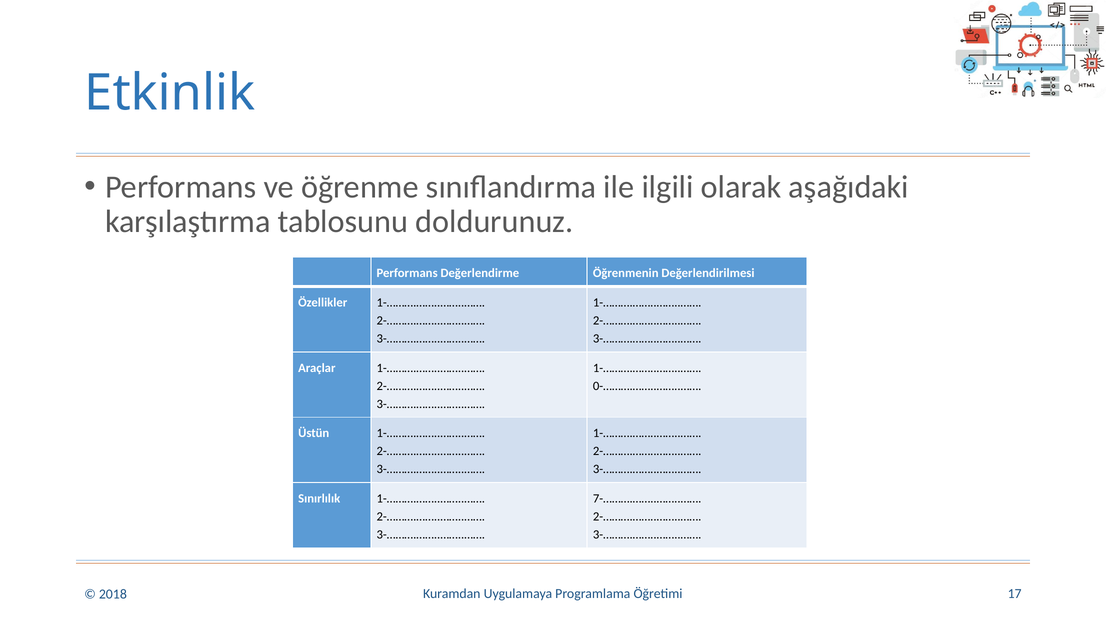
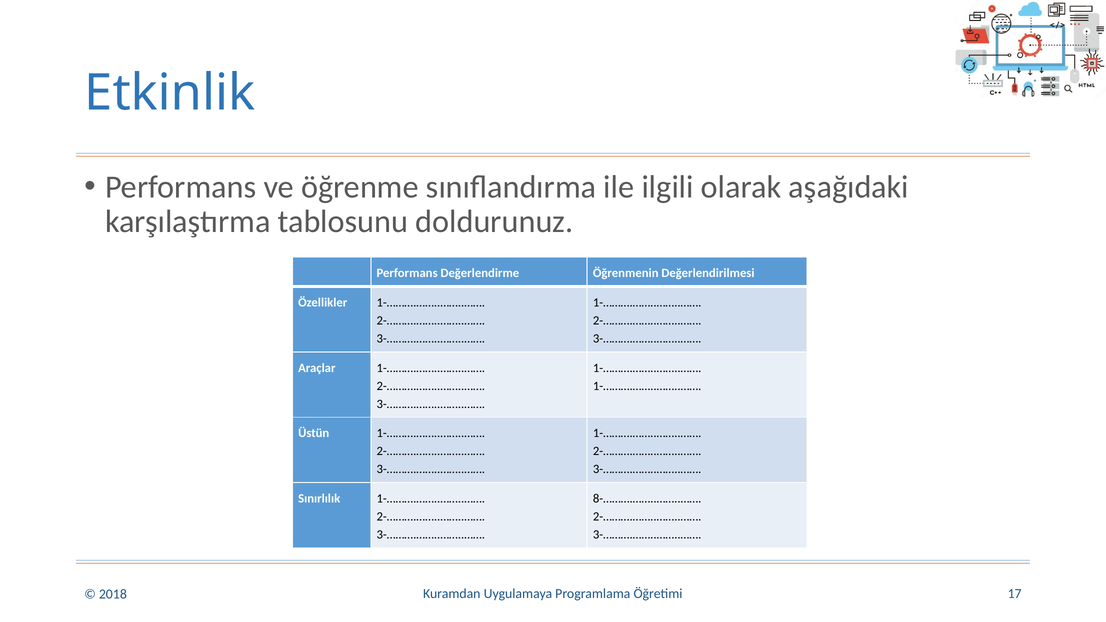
0-……….……..……..……: 0-……….……..……..…… -> 1-……….……..……..…… (647, 386)
7-……….……..……..……: 7-……….……..……..…… -> 8-……….……..……..…… (647, 499)
